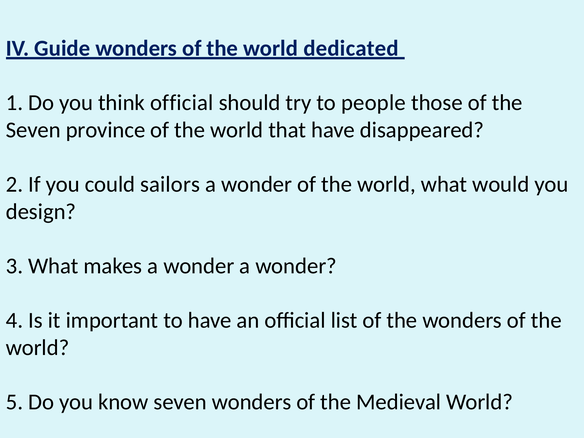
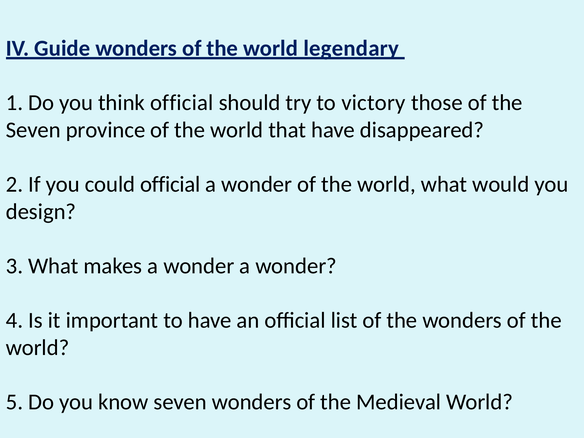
dedicated: dedicated -> legendary (351, 48)
people: people -> victory (373, 103)
could sailors: sailors -> official (170, 184)
